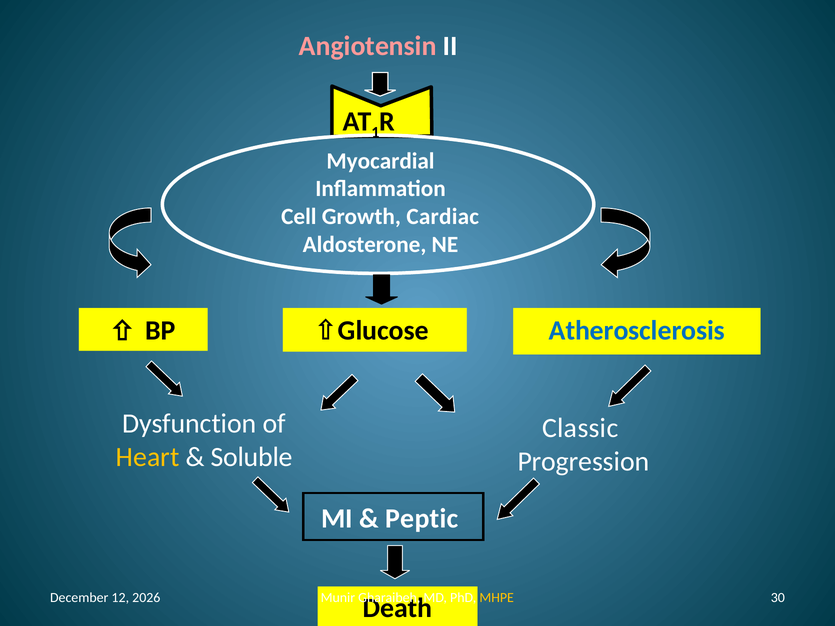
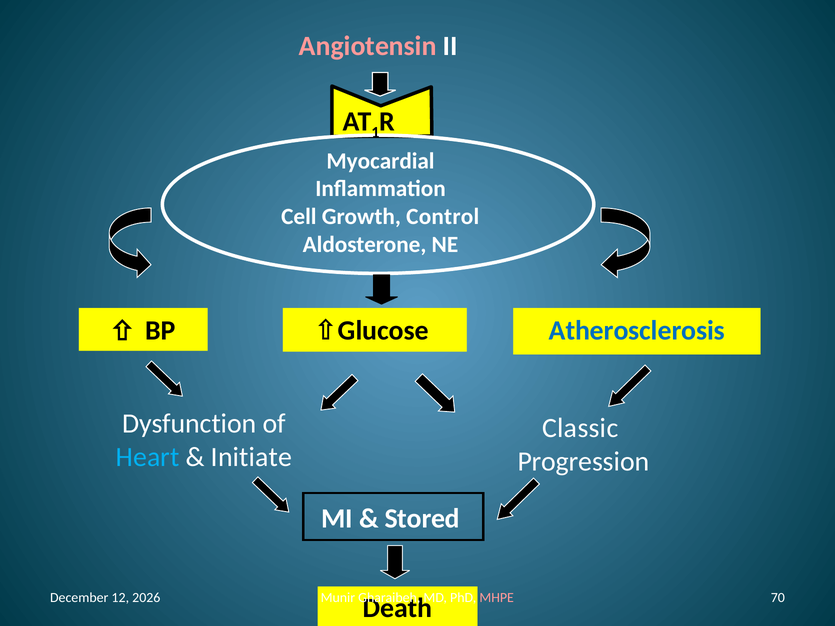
Cardiac: Cardiac -> Control (443, 217)
Heart colour: yellow -> light blue (148, 457)
Soluble: Soluble -> Initiate (251, 457)
Peptic: Peptic -> Stored (422, 519)
30: 30 -> 70 (778, 598)
MHPE colour: yellow -> pink (497, 598)
